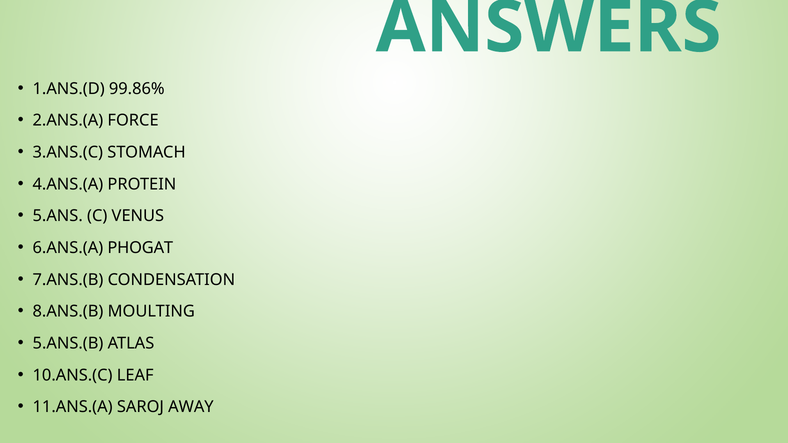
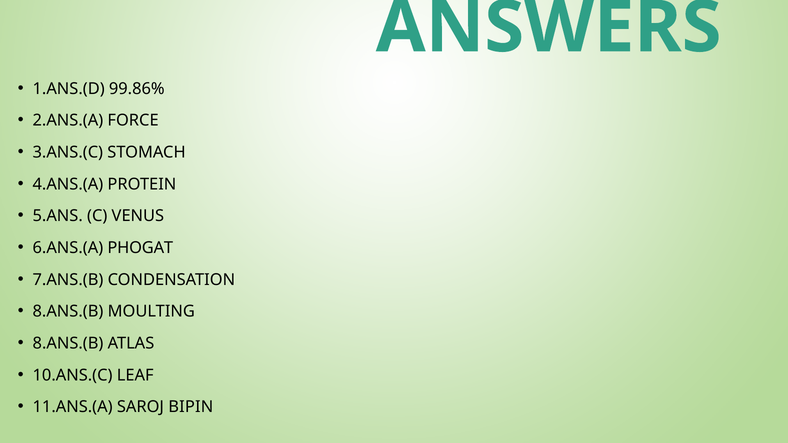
5.ANS.(B: 5.ANS.(B -> 8.ANS.(B (68, 344)
AWAY: AWAY -> BIPIN (191, 407)
